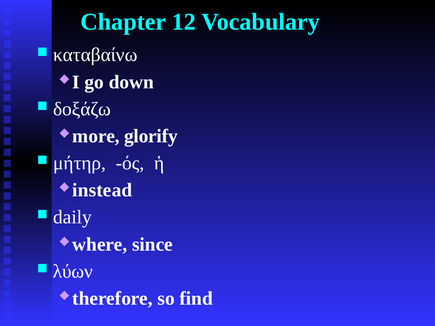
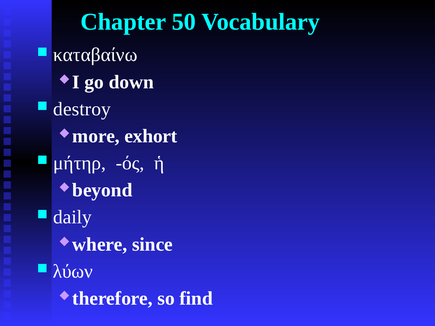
12: 12 -> 50 (184, 22)
δοξάζω: δοξάζω -> destroy (82, 109)
glorify: glorify -> exhort (151, 136)
instead: instead -> beyond (102, 190)
